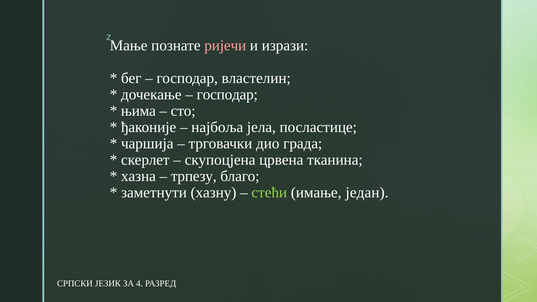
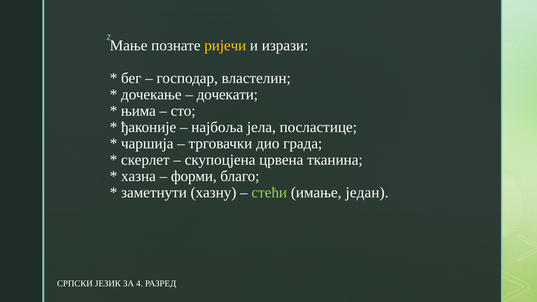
ријечи colour: pink -> yellow (225, 46)
господар: господар -> дочекати (227, 95)
трпезу: трпезу -> форми (194, 176)
